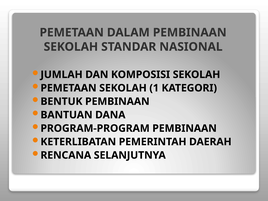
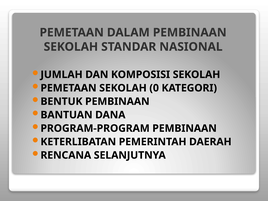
1: 1 -> 0 (154, 88)
